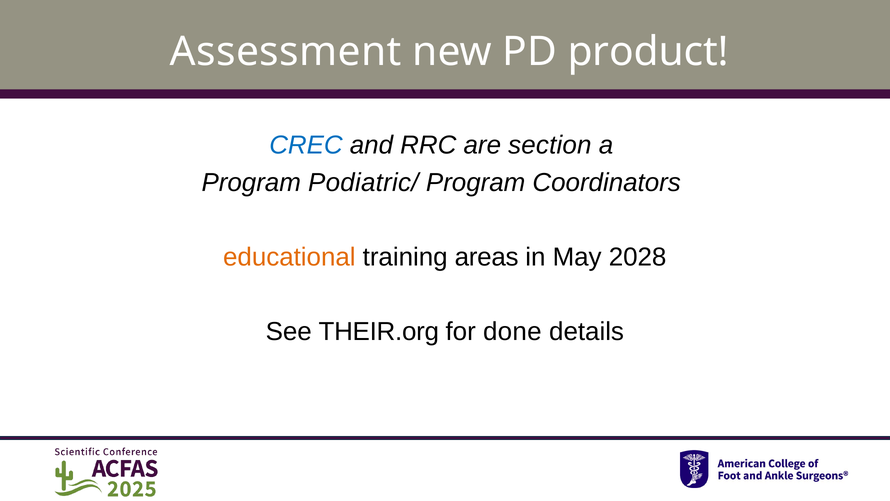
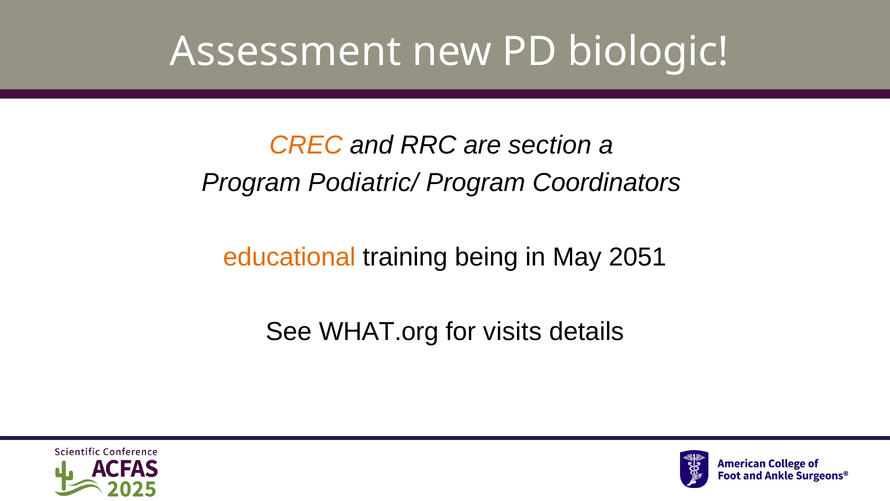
product: product -> biologic (648, 52)
CREC colour: blue -> orange (306, 145)
areas: areas -> being (486, 257)
2028: 2028 -> 2051 (638, 257)
THEIR.org: THEIR.org -> WHAT.org (379, 332)
done: done -> visits (512, 332)
